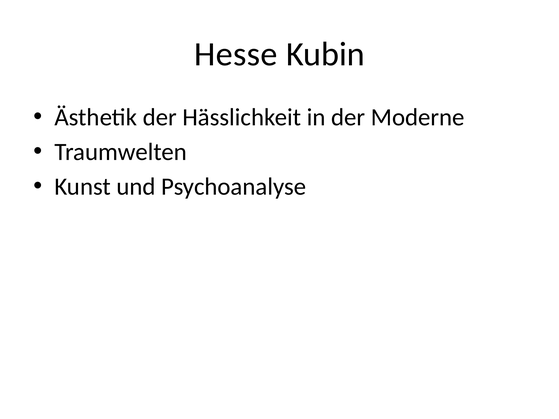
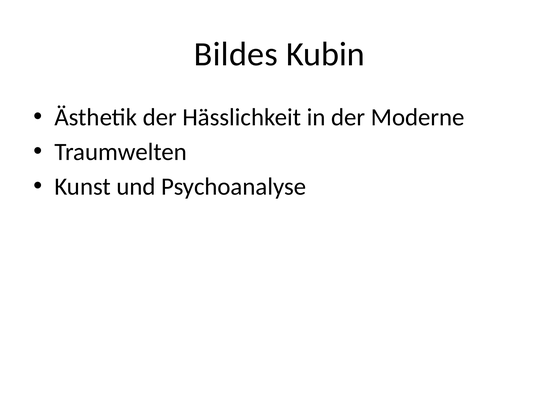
Hesse: Hesse -> Bildes (236, 54)
